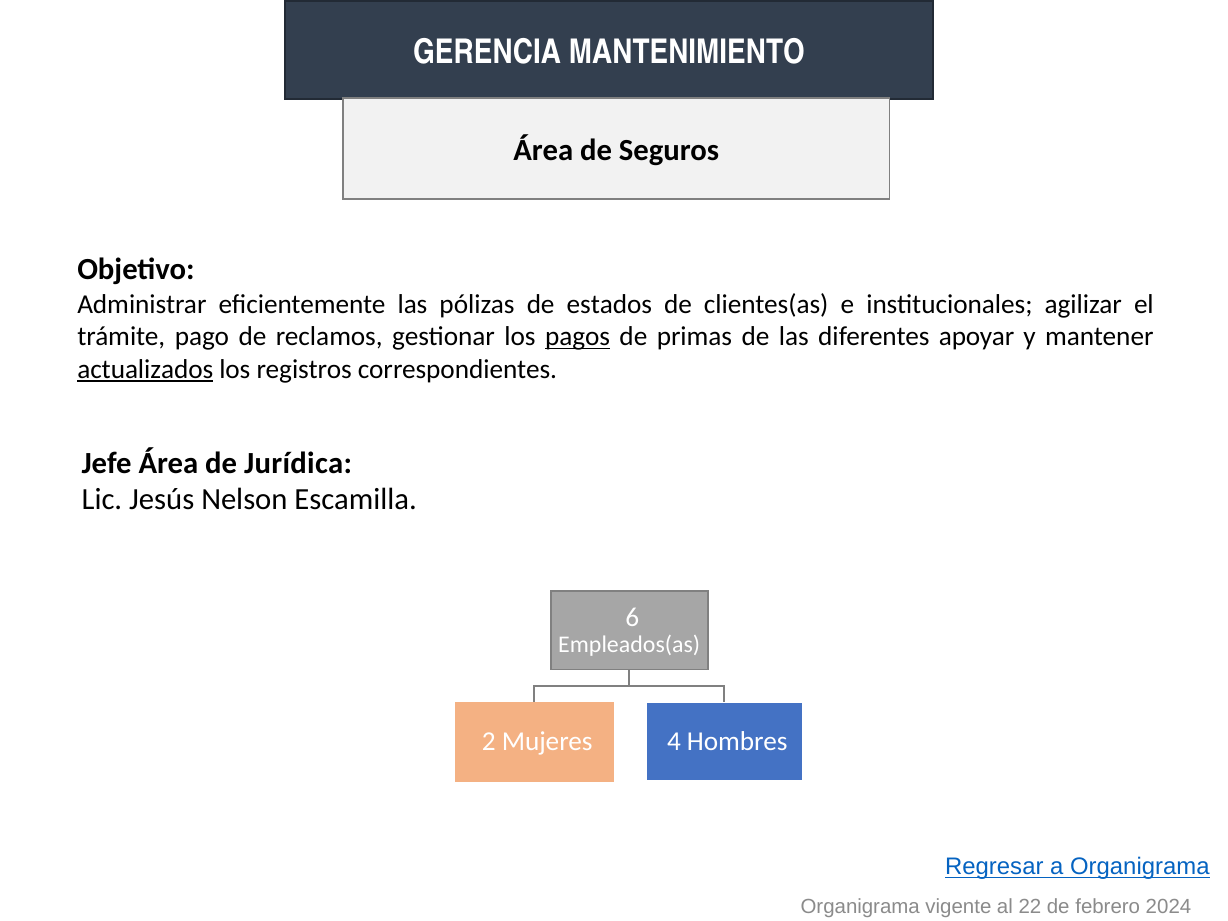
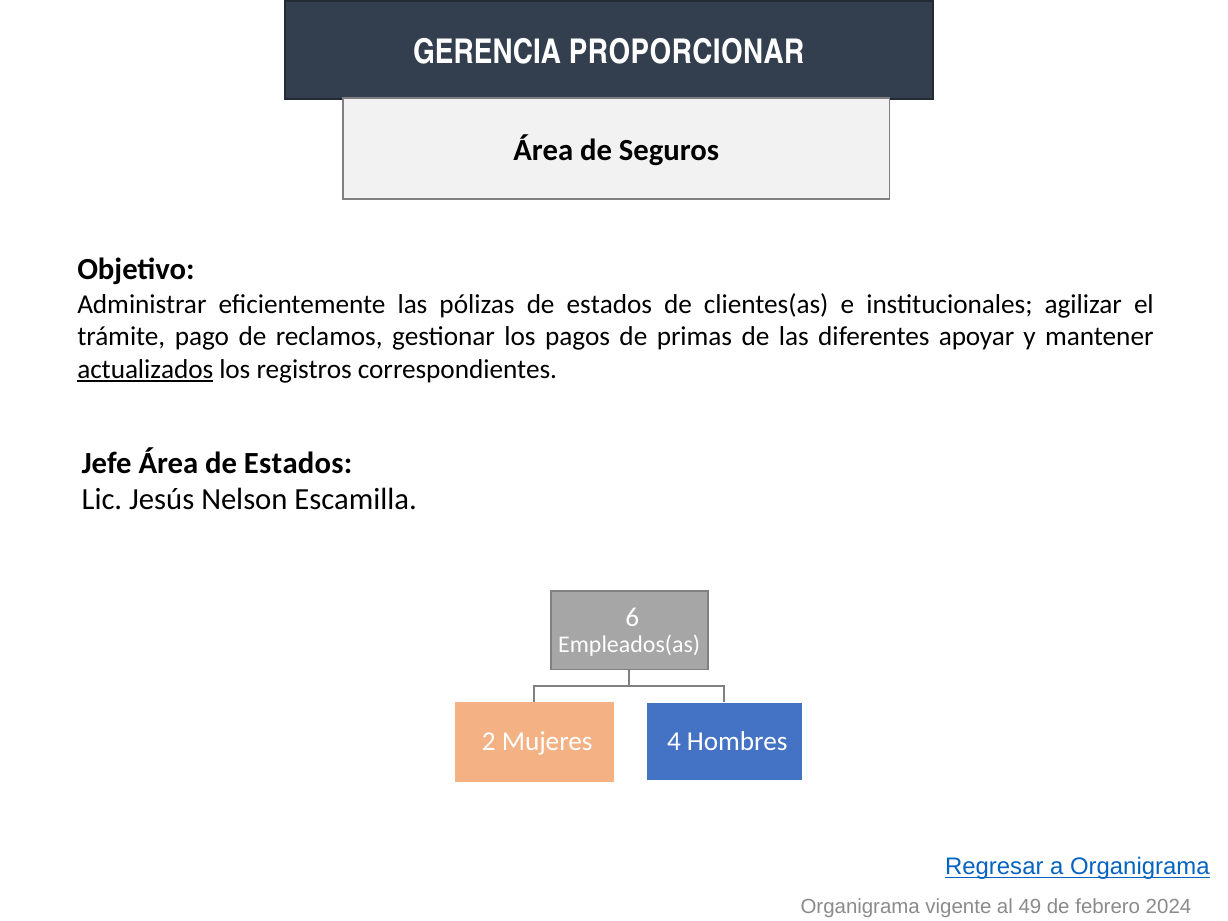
MANTENIMIENTO: MANTENIMIENTO -> PROPORCIONAR (687, 52)
pagos underline: present -> none (578, 337)
Área de Jurídica: Jurídica -> Estados (298, 463)
22: 22 -> 49 (1030, 906)
